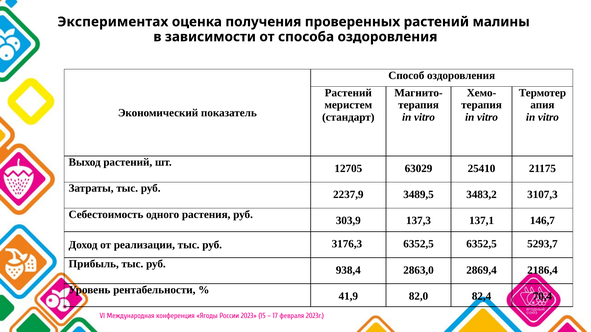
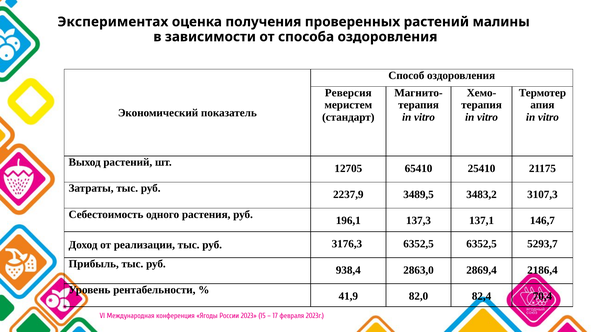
Растений: Растений -> Реверсия (348, 93)
63029: 63029 -> 65410 (419, 169)
303,9: 303,9 -> 196,1 (348, 221)
